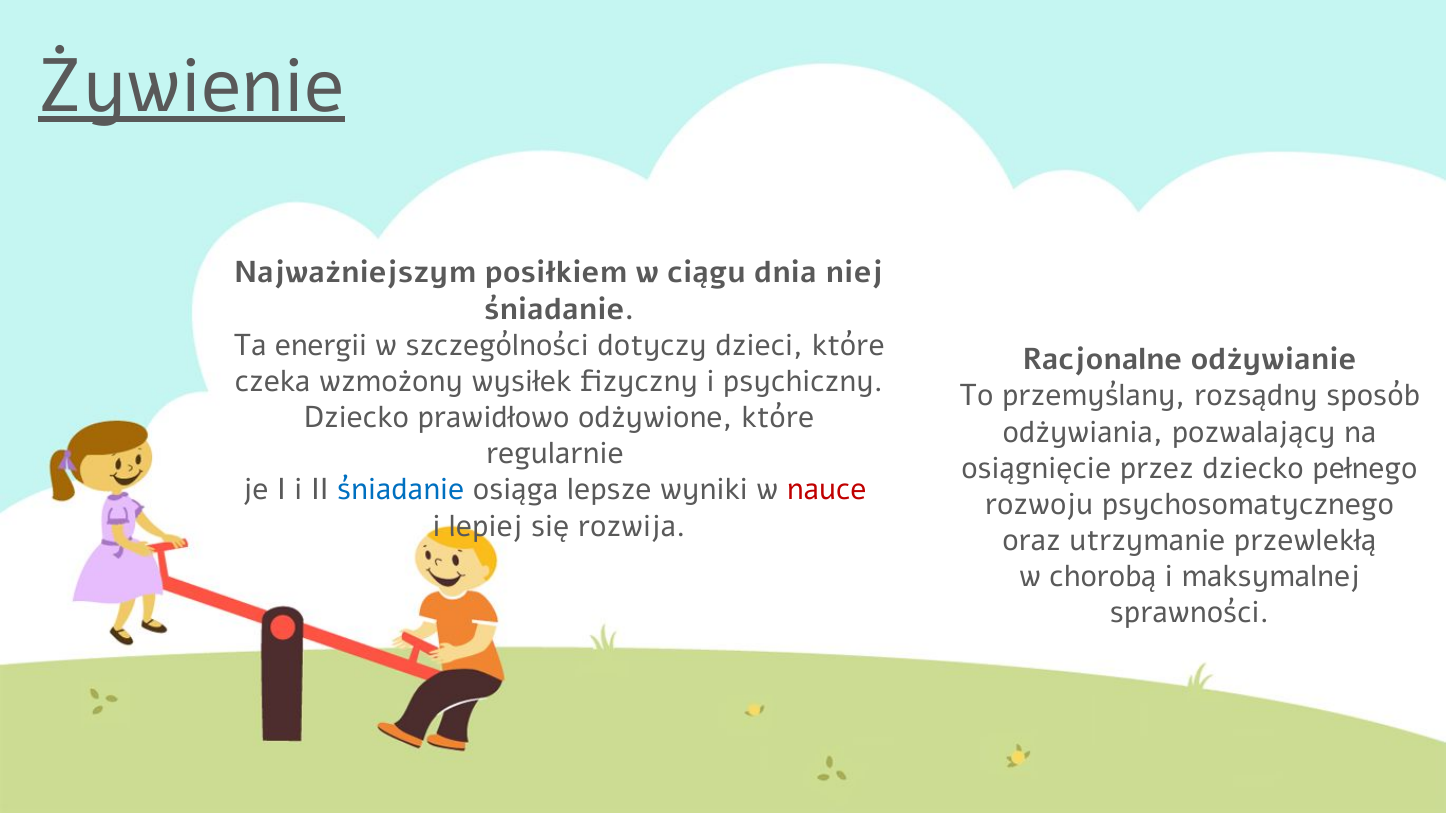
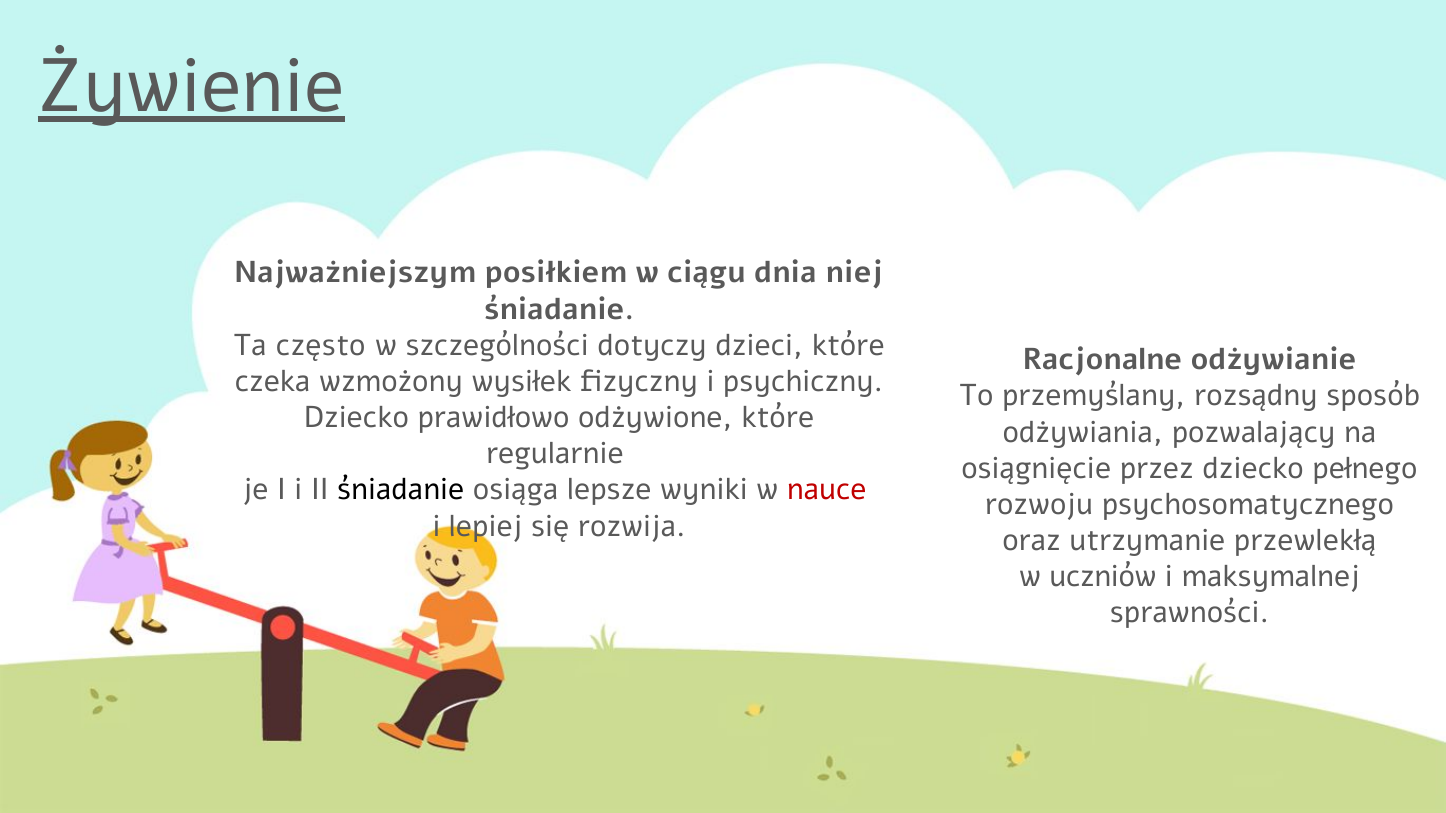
energii: energii -> często (321, 345)
śniadanie colour: blue -> black (401, 490)
chorobą: chorobą -> uczniów (1103, 577)
